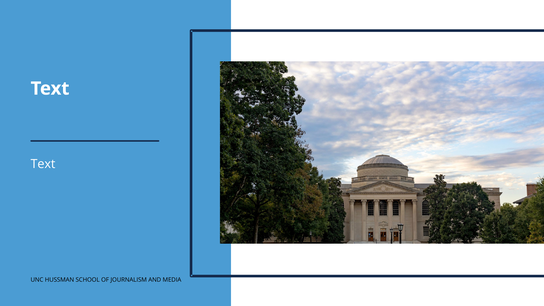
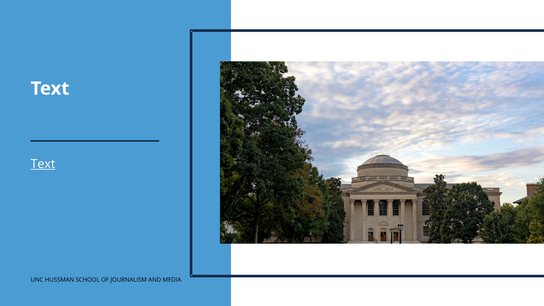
Text underline: none -> present (43, 164)
